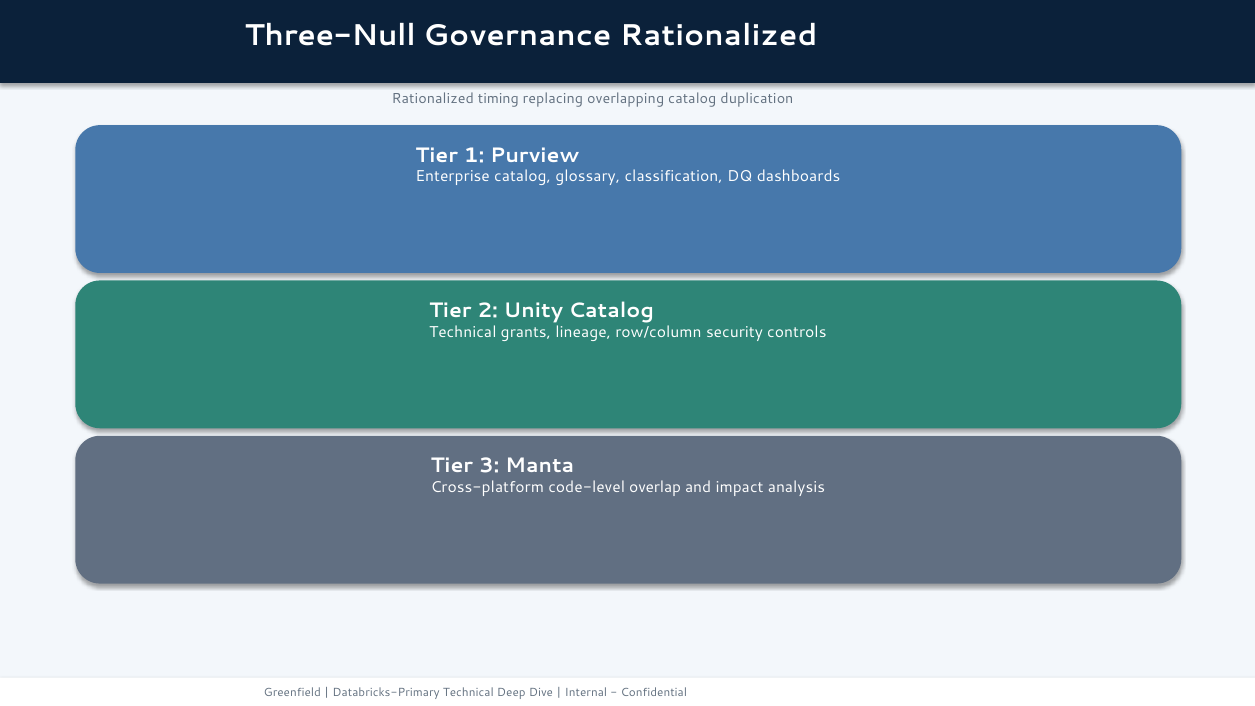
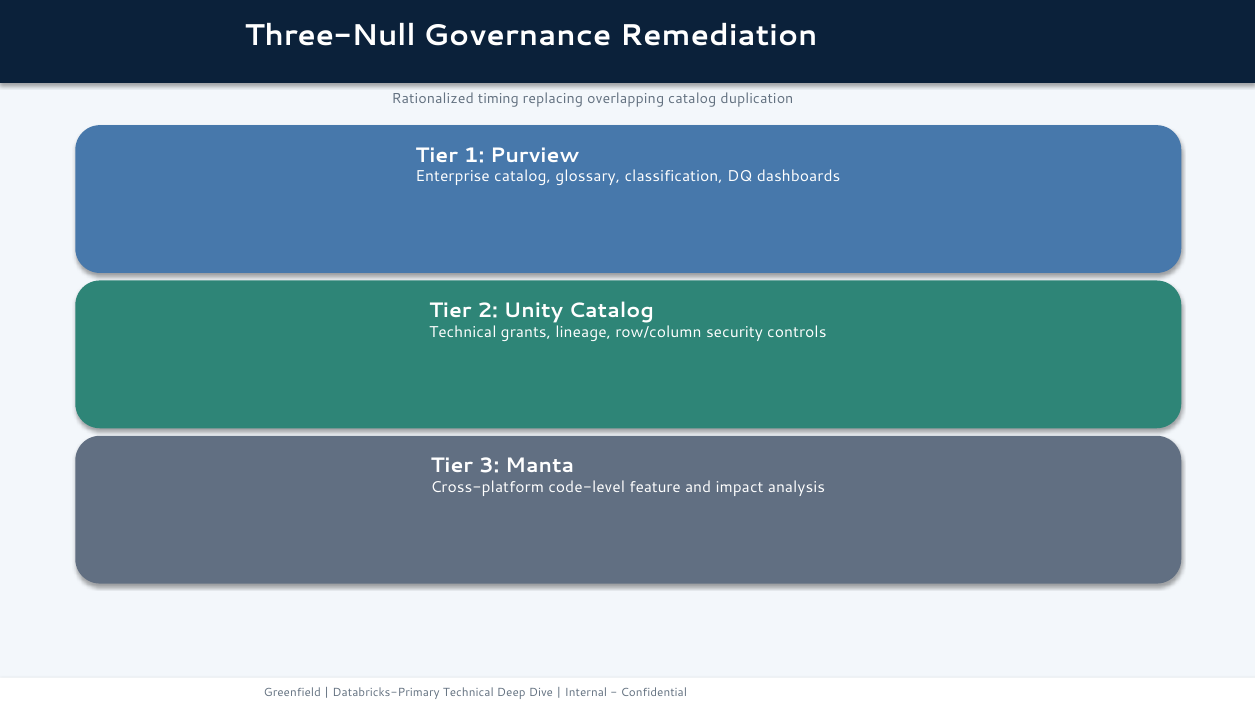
Governance Rationalized: Rationalized -> Remediation (719, 36)
overlap: overlap -> feature (655, 487)
